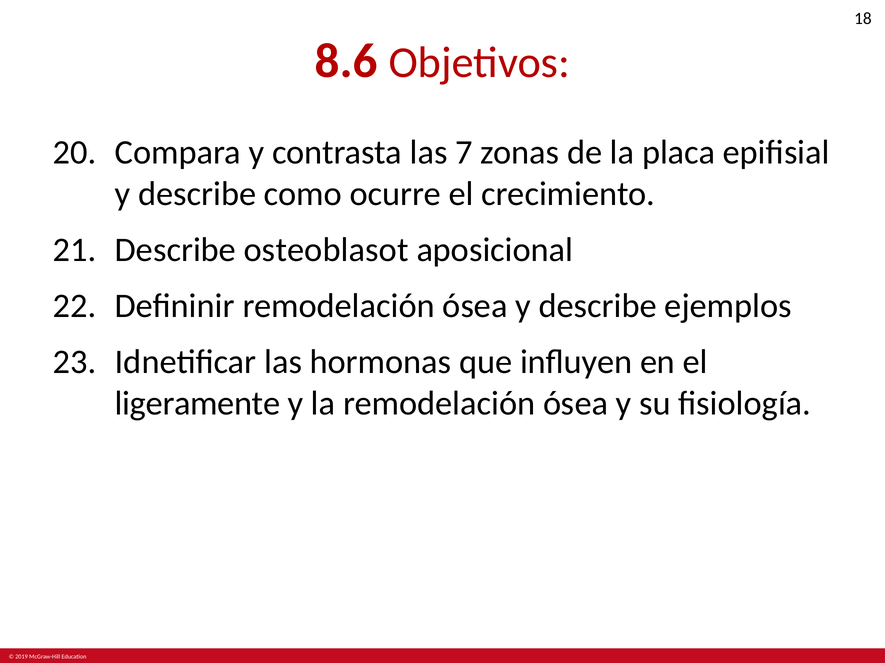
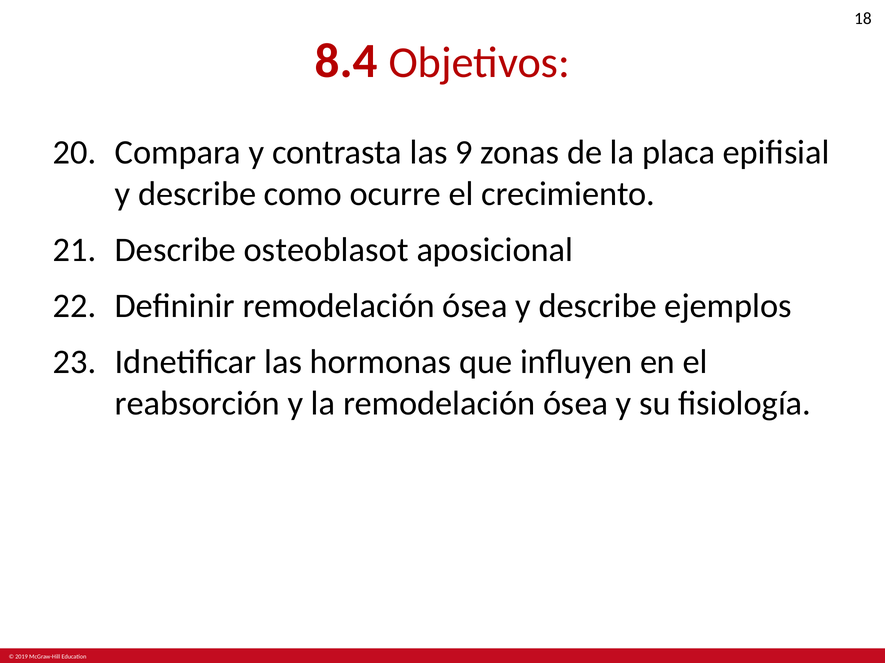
8.6: 8.6 -> 8.4 (346, 61)
7: 7 -> 9 (464, 153)
ligeramente: ligeramente -> reabsorción (197, 404)
